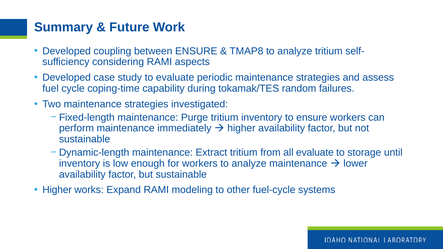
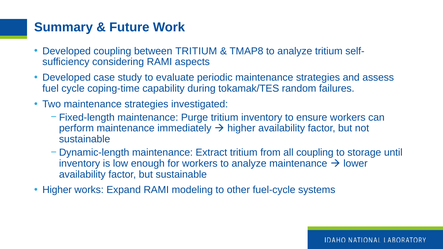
between ENSURE: ENSURE -> TRITIUM (196, 51)
all evaluate: evaluate -> coupling (315, 153)
